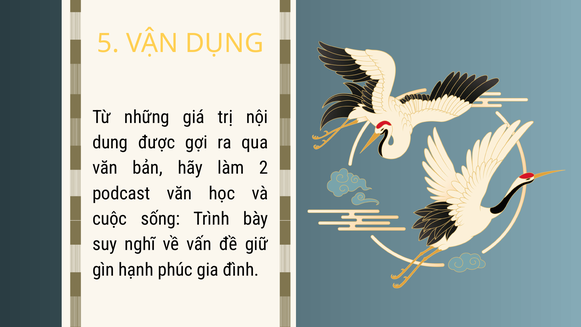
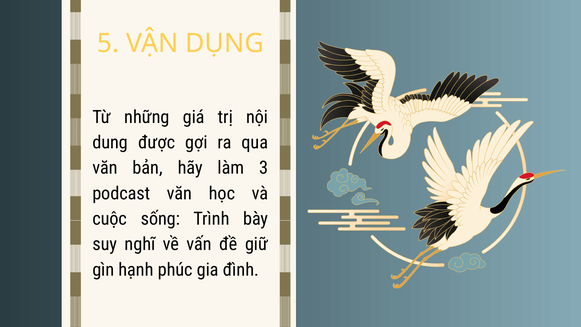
2: 2 -> 3 (264, 168)
